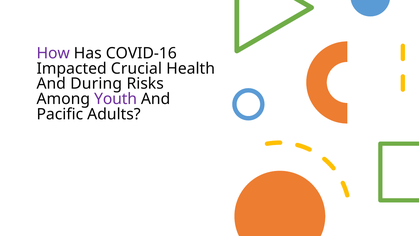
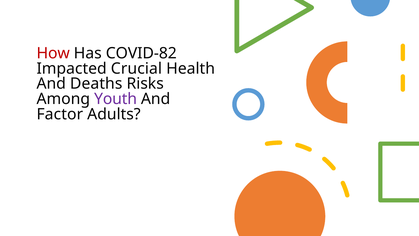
How colour: purple -> red (53, 53)
COVID-16: COVID-16 -> COVID-82 (141, 53)
During: During -> Deaths (96, 84)
Pacific: Pacific -> Factor (60, 114)
